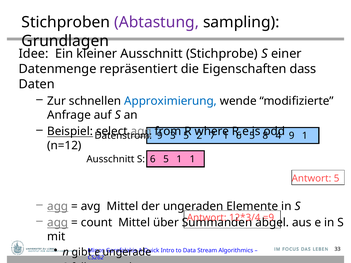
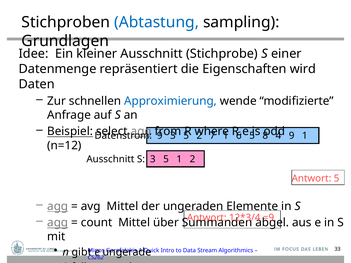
Abtastung colour: purple -> blue (157, 22)
dass: dass -> wird (303, 69)
S 6: 6 -> 3 (153, 159)
1 1: 1 -> 2 (192, 159)
